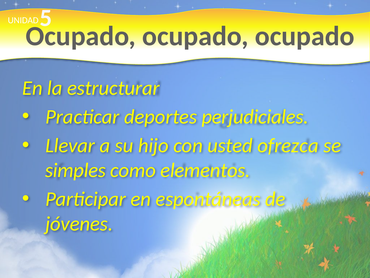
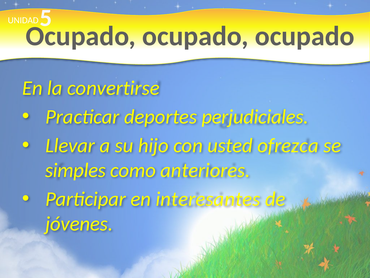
estructurar: estructurar -> convertirse (113, 88)
elementos: elementos -> anteriores (205, 170)
espontáneas: espontáneas -> interesantes (208, 199)
